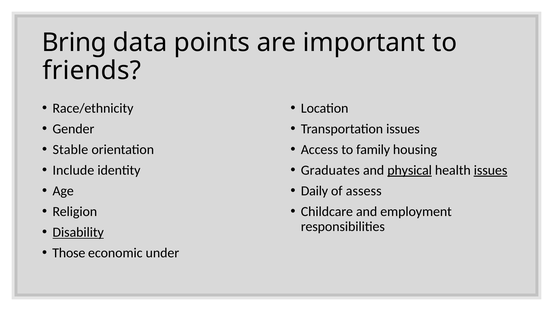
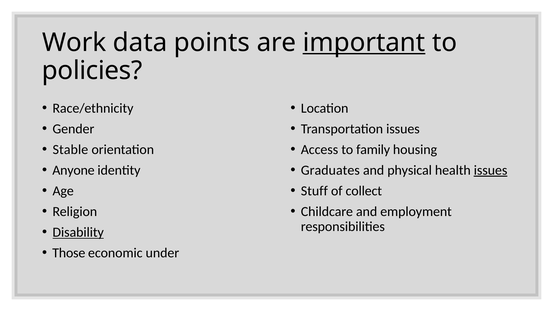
Bring: Bring -> Work (74, 42)
important underline: none -> present (364, 42)
friends: friends -> policies (92, 70)
Include: Include -> Anyone (73, 170)
physical underline: present -> none (410, 170)
Daily: Daily -> Stuff (314, 191)
assess: assess -> collect (364, 191)
